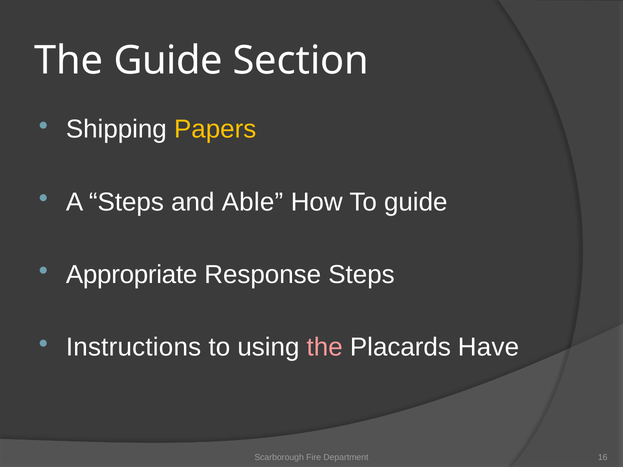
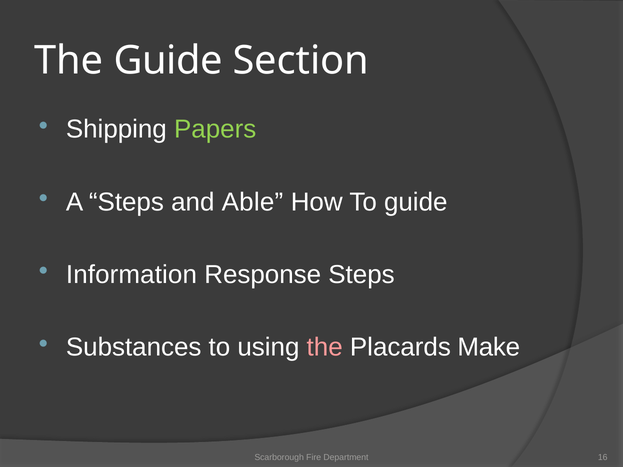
Papers colour: yellow -> light green (215, 129)
Appropriate: Appropriate -> Information (131, 275)
Instructions: Instructions -> Substances (134, 348)
Have: Have -> Make (489, 348)
